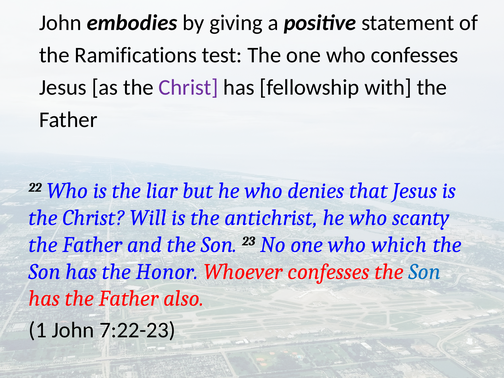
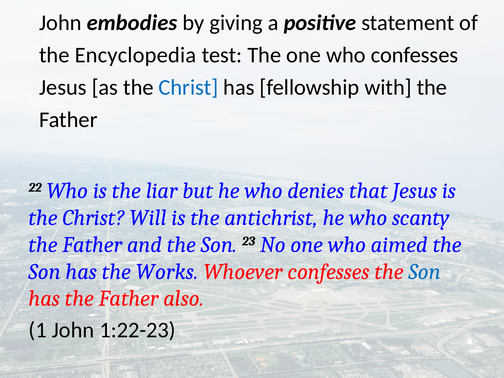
Ramifications: Ramifications -> Encyclopedia (136, 55)
Christ colour: purple -> blue (188, 87)
which: which -> aimed (399, 245)
Honor: Honor -> Works (167, 272)
7:22-23: 7:22-23 -> 1:22-23 (138, 330)
